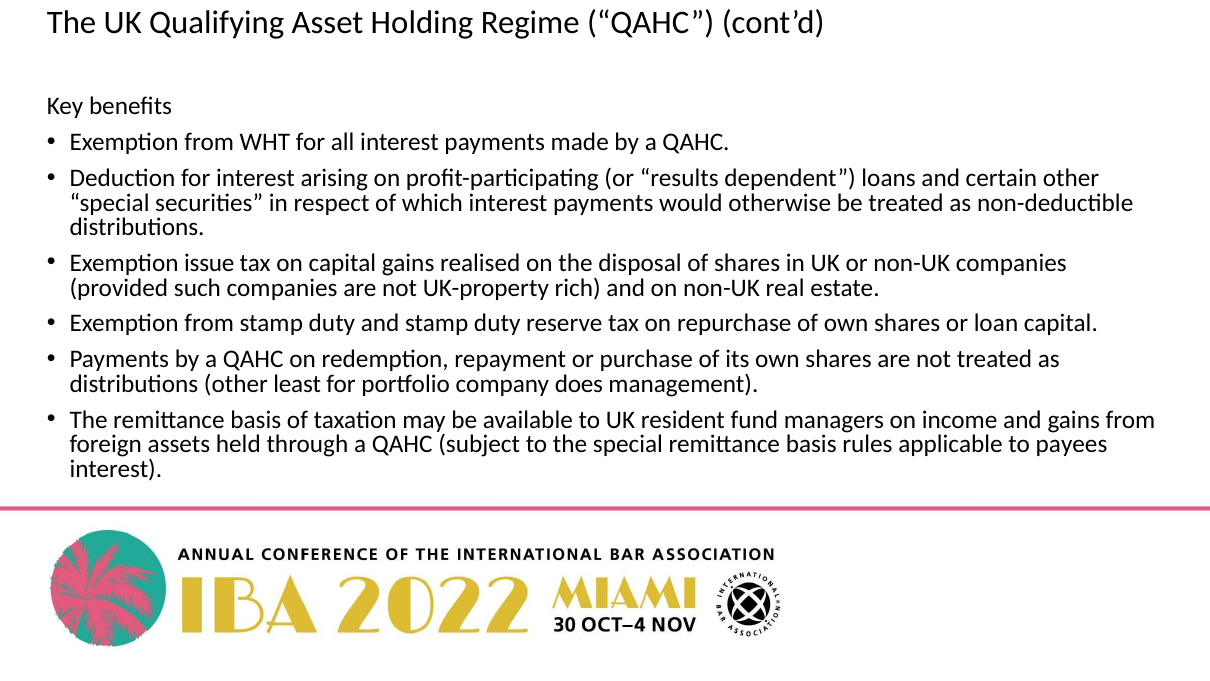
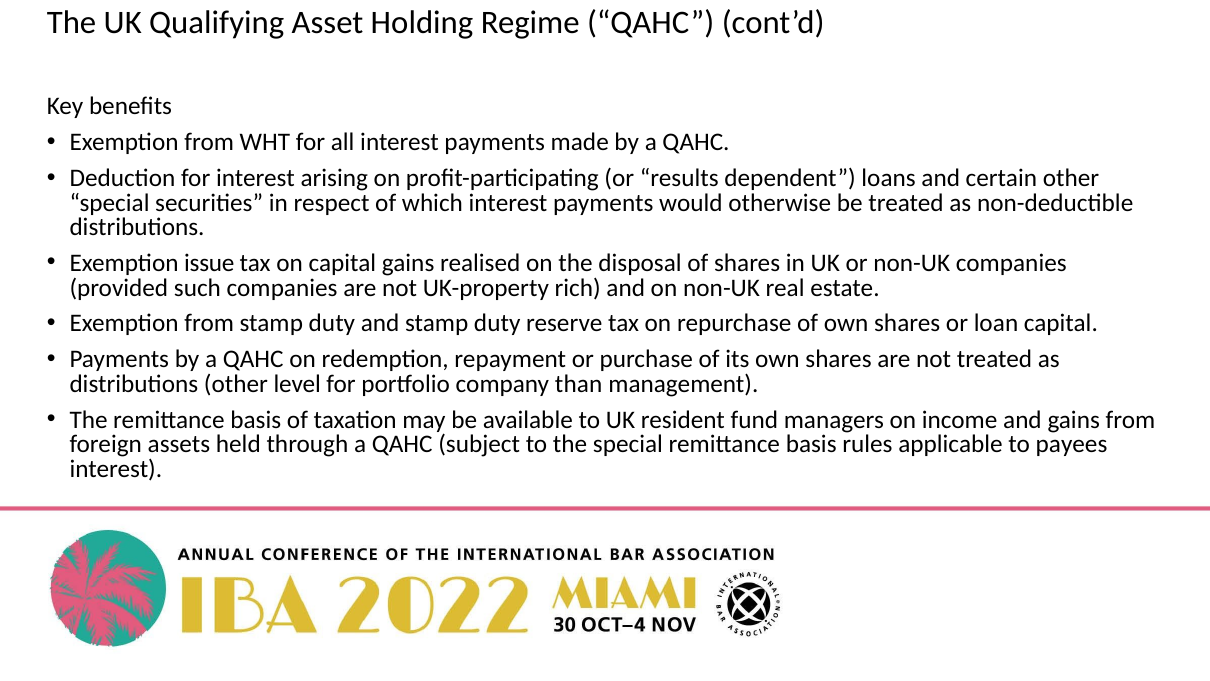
least: least -> level (297, 384)
does: does -> than (579, 384)
